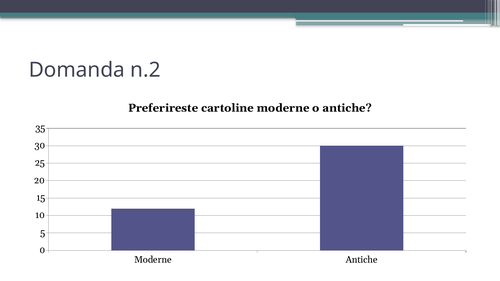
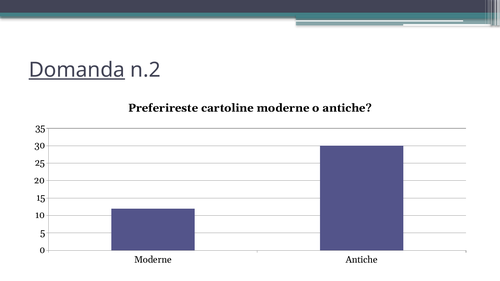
Domanda underline: none -> present (77, 70)
